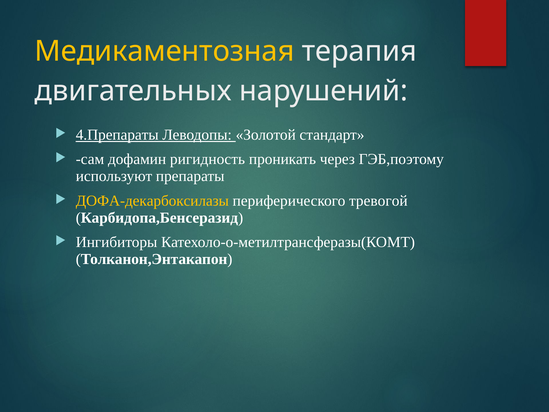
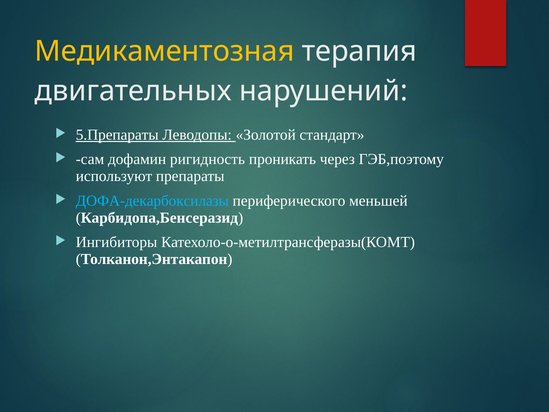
4.Препараты: 4.Препараты -> 5.Препараты (117, 135)
ДОФА-декарбоксилазы colour: yellow -> light blue (152, 201)
тревогой: тревогой -> меньшей (378, 201)
